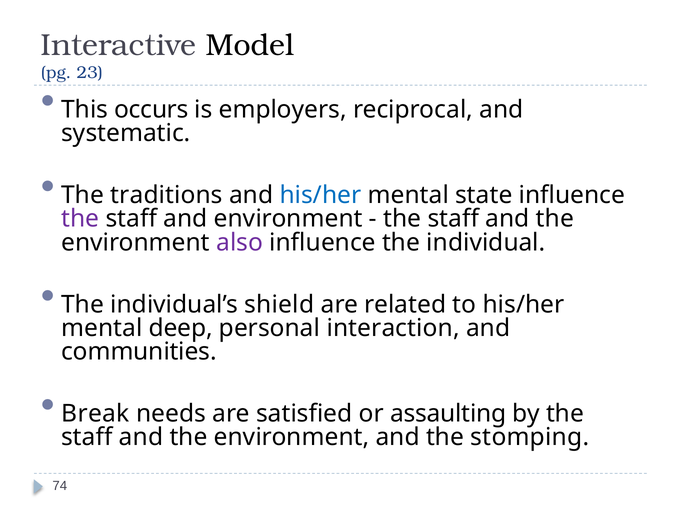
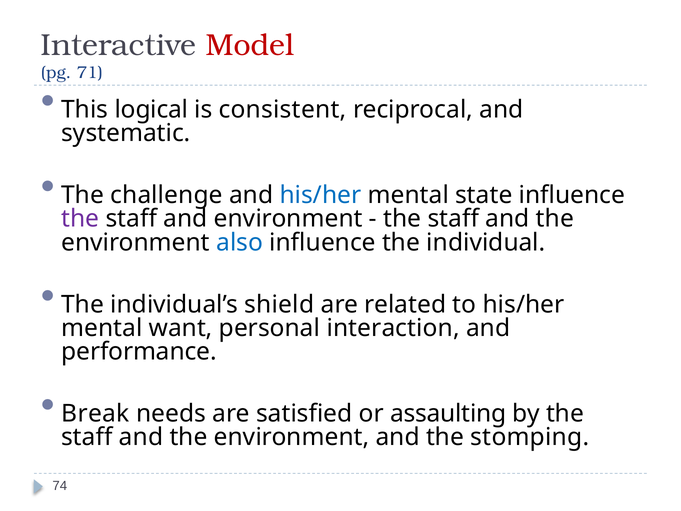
Model colour: black -> red (250, 45)
23: 23 -> 71 (90, 73)
occurs: occurs -> logical (151, 110)
employers: employers -> consistent (283, 110)
traditions: traditions -> challenge (167, 195)
also colour: purple -> blue (240, 242)
deep: deep -> want (181, 328)
communities: communities -> performance (139, 351)
